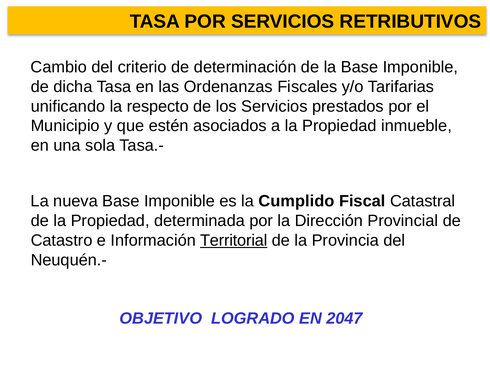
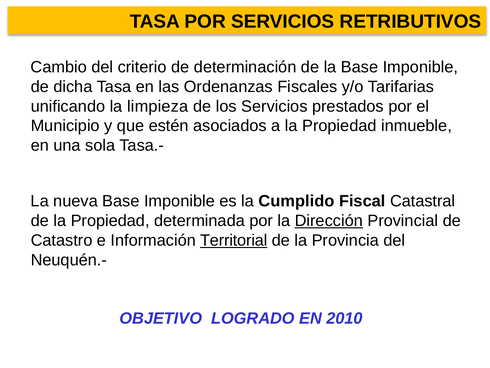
respecto: respecto -> limpieza (158, 106)
Dirección underline: none -> present (329, 221)
2047: 2047 -> 2010 (345, 318)
